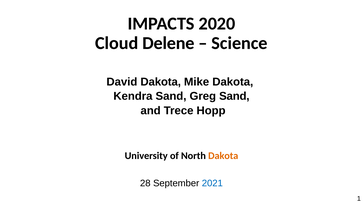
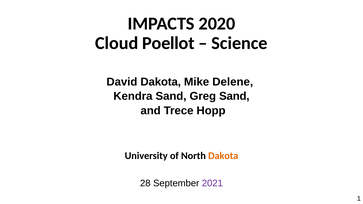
Delene: Delene -> Poellot (168, 43)
Mike Dakota: Dakota -> Delene (233, 82)
2021 colour: blue -> purple (212, 183)
